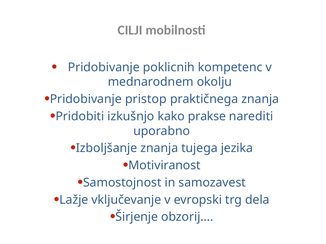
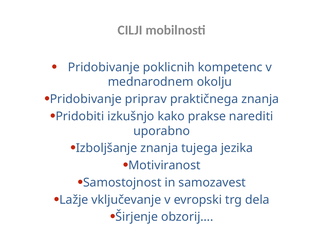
pristop: pristop -> priprav (146, 99)
